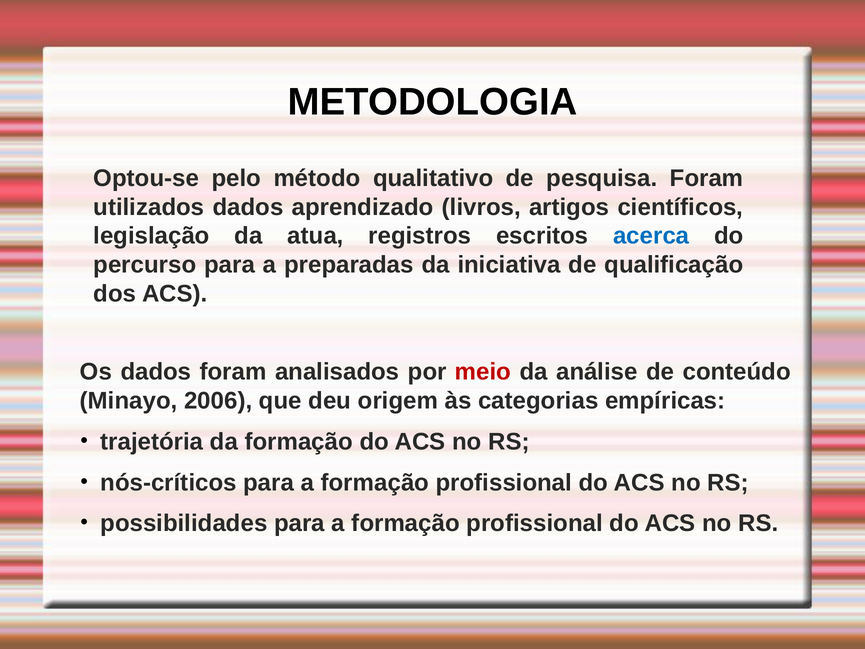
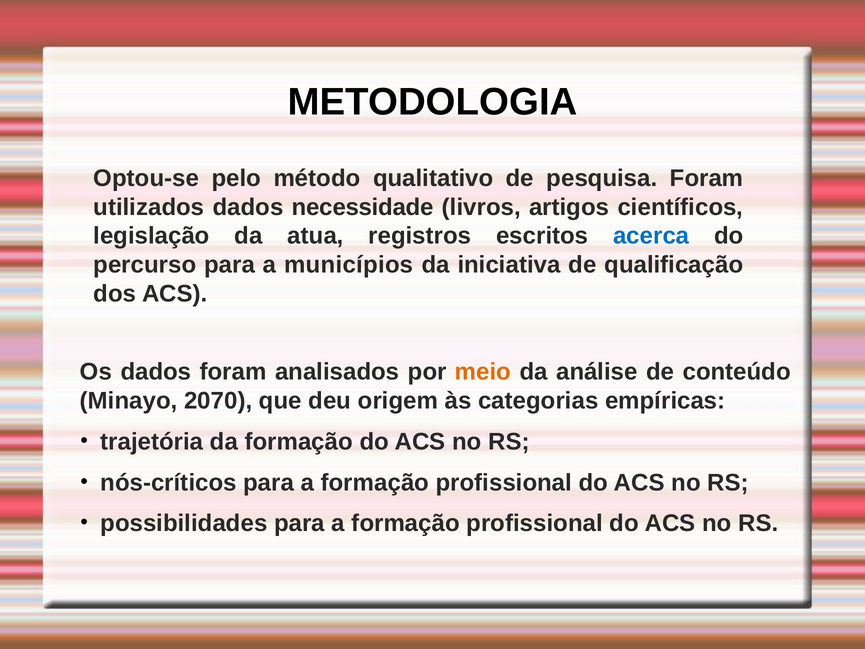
aprendizado: aprendizado -> necessidade (363, 207)
preparadas: preparadas -> municípios (349, 265)
meio colour: red -> orange (483, 372)
2006: 2006 -> 2070 (218, 401)
